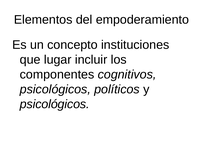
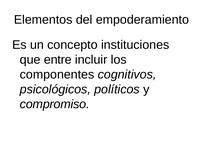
lugar: lugar -> entre (58, 60)
psicológicos: psicológicos -> compromiso (55, 104)
